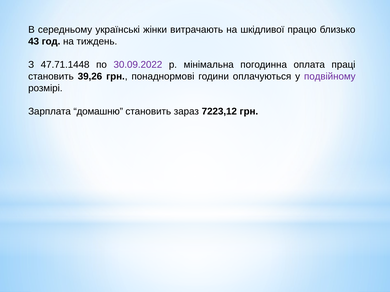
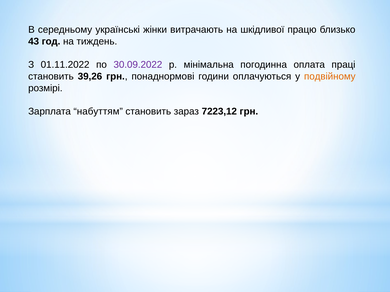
47.71.1448: 47.71.1448 -> 01.11.2022 (65, 65)
подвійному colour: purple -> orange (330, 77)
домашню: домашню -> набуттям (98, 112)
